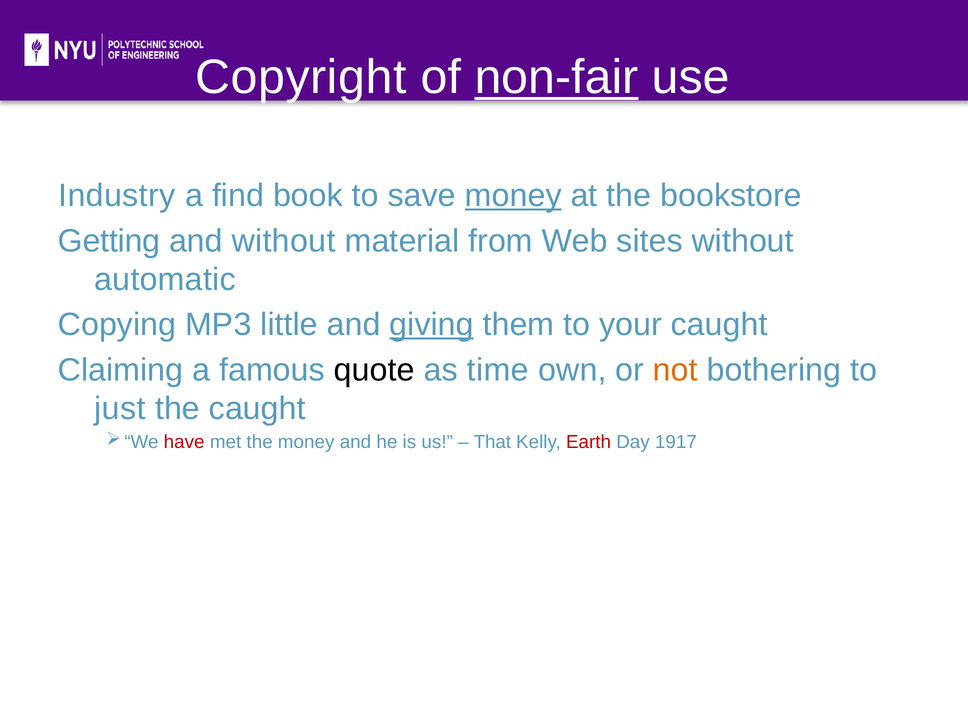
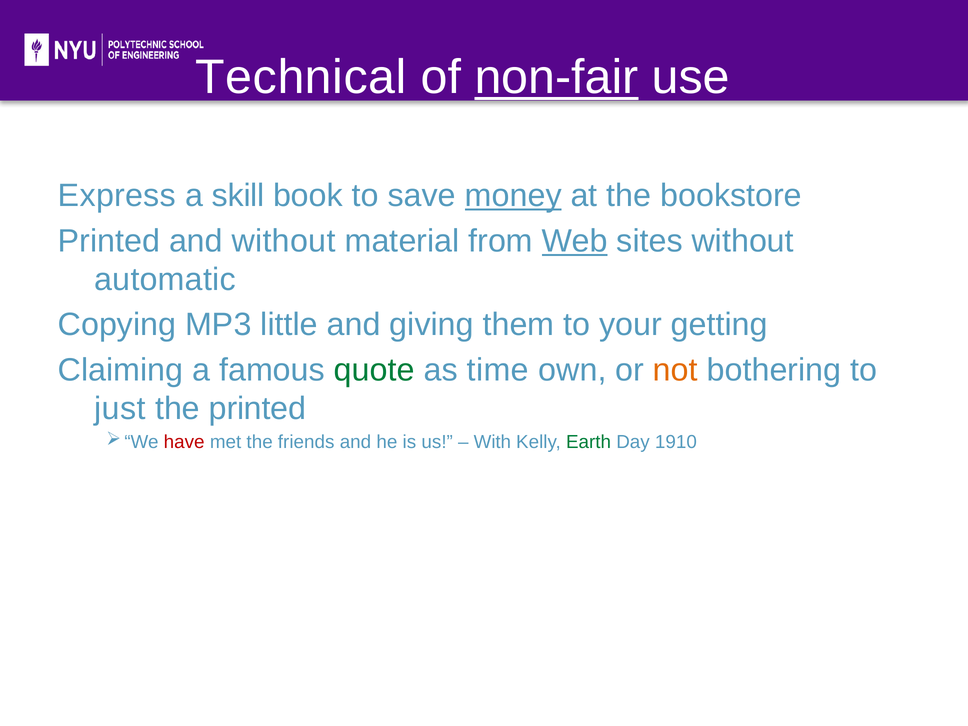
Copyright: Copyright -> Technical (301, 78)
Industry: Industry -> Express (117, 196)
find: find -> skill (238, 196)
Getting: Getting -> Printed (109, 241)
Web underline: none -> present (575, 241)
giving underline: present -> none (432, 325)
your caught: caught -> getting (719, 325)
quote colour: black -> green (374, 370)
the caught: caught -> printed (257, 409)
the money: money -> friends (306, 442)
That: That -> With (492, 442)
Earth colour: red -> green (589, 442)
1917: 1917 -> 1910 (676, 442)
